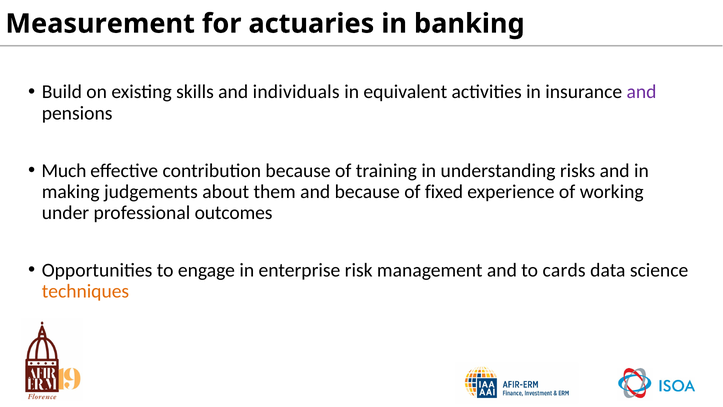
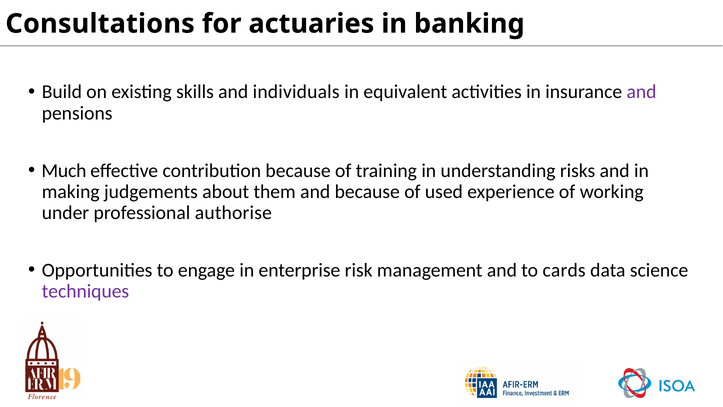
Measurement: Measurement -> Consultations (100, 24)
fixed: fixed -> used (444, 192)
outcomes: outcomes -> authorise (233, 213)
techniques colour: orange -> purple (85, 291)
